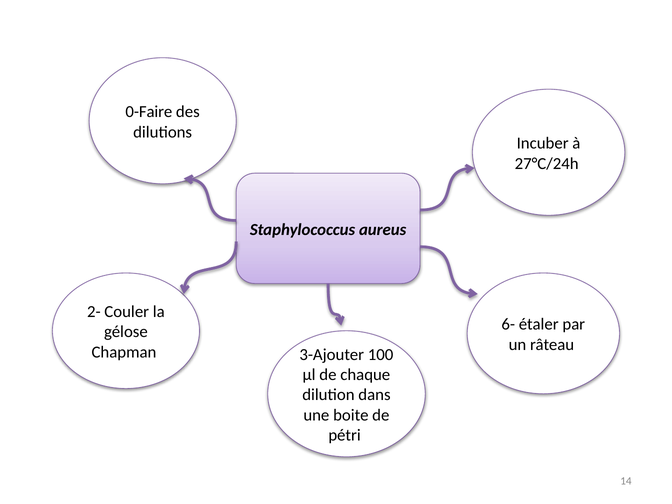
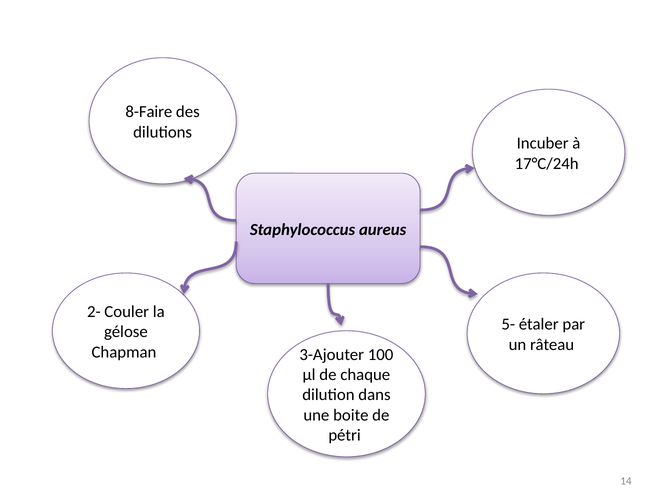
0-Faire: 0-Faire -> 8-Faire (149, 112)
27°C/24h: 27°C/24h -> 17°C/24h (547, 163)
6-: 6- -> 5- (508, 324)
